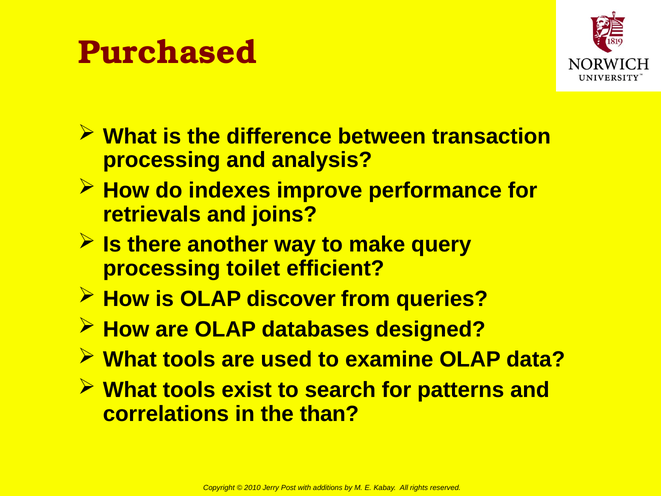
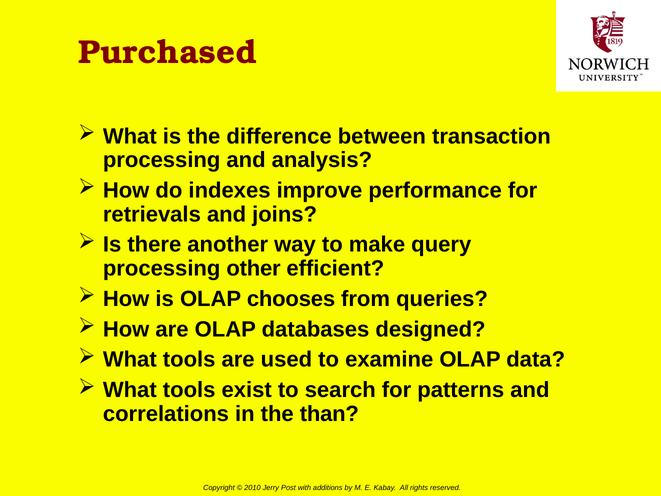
toilet: toilet -> other (254, 268)
discover: discover -> chooses (291, 299)
